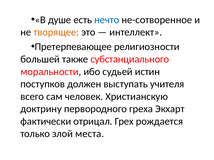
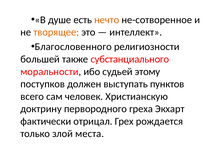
нечто colour: blue -> orange (107, 20)
Претерпевающее: Претерпевающее -> Благословенного (73, 47)
истин: истин -> этому (147, 72)
учителя: учителя -> пунктов (167, 84)
